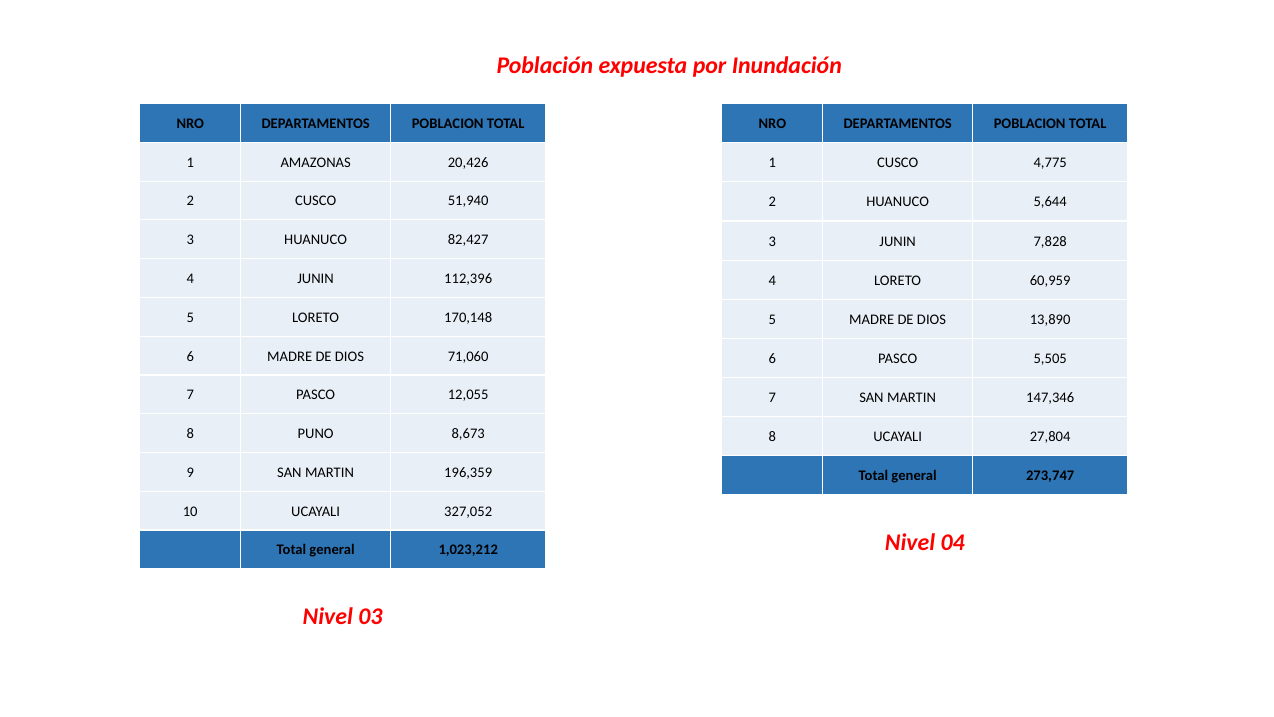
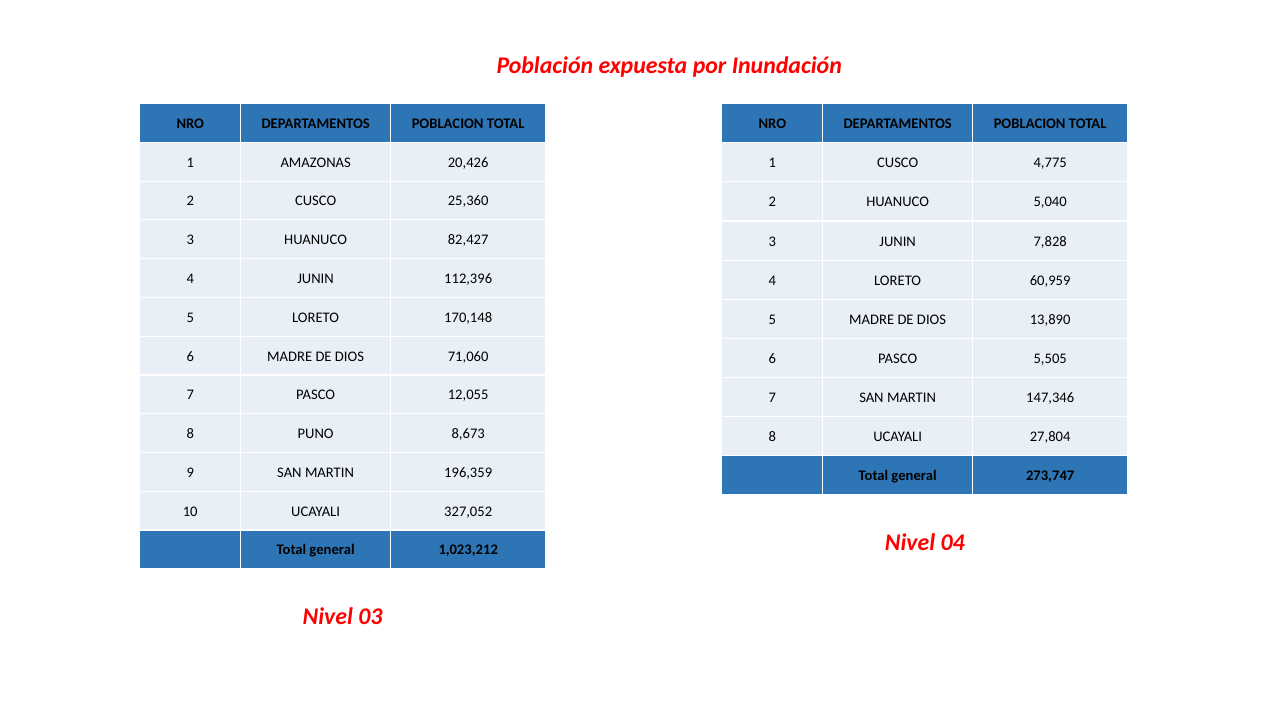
51,940: 51,940 -> 25,360 (468, 201)
5,644: 5,644 -> 5,040 (1050, 202)
